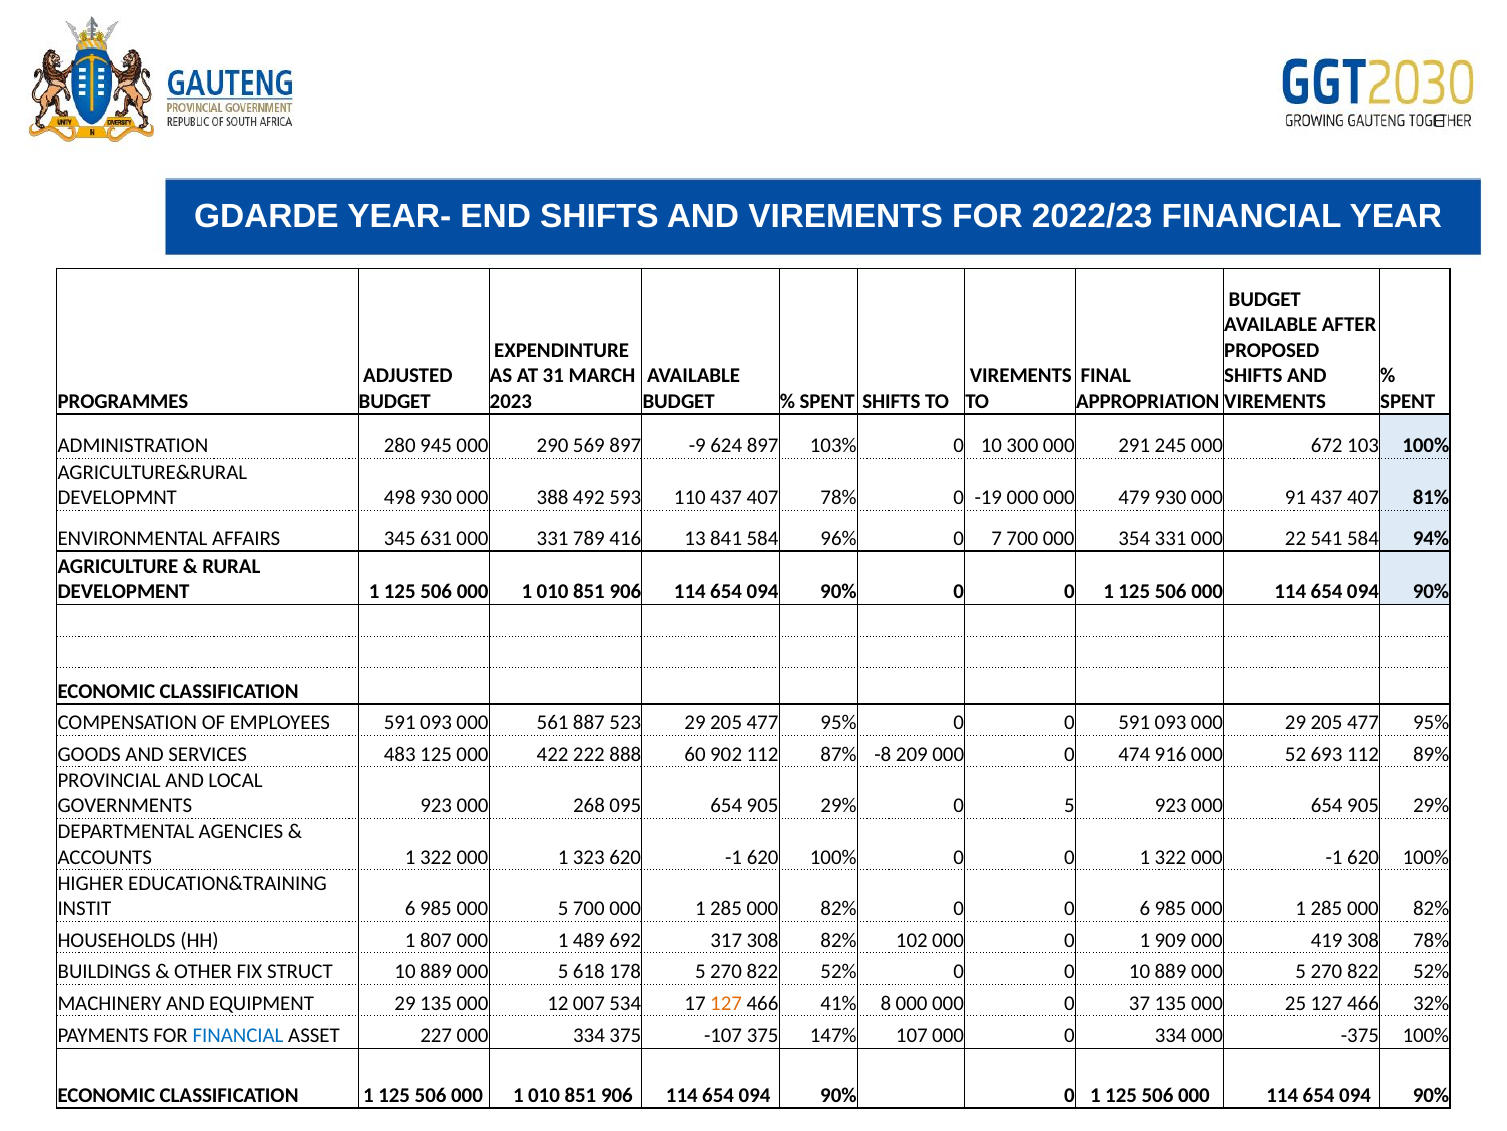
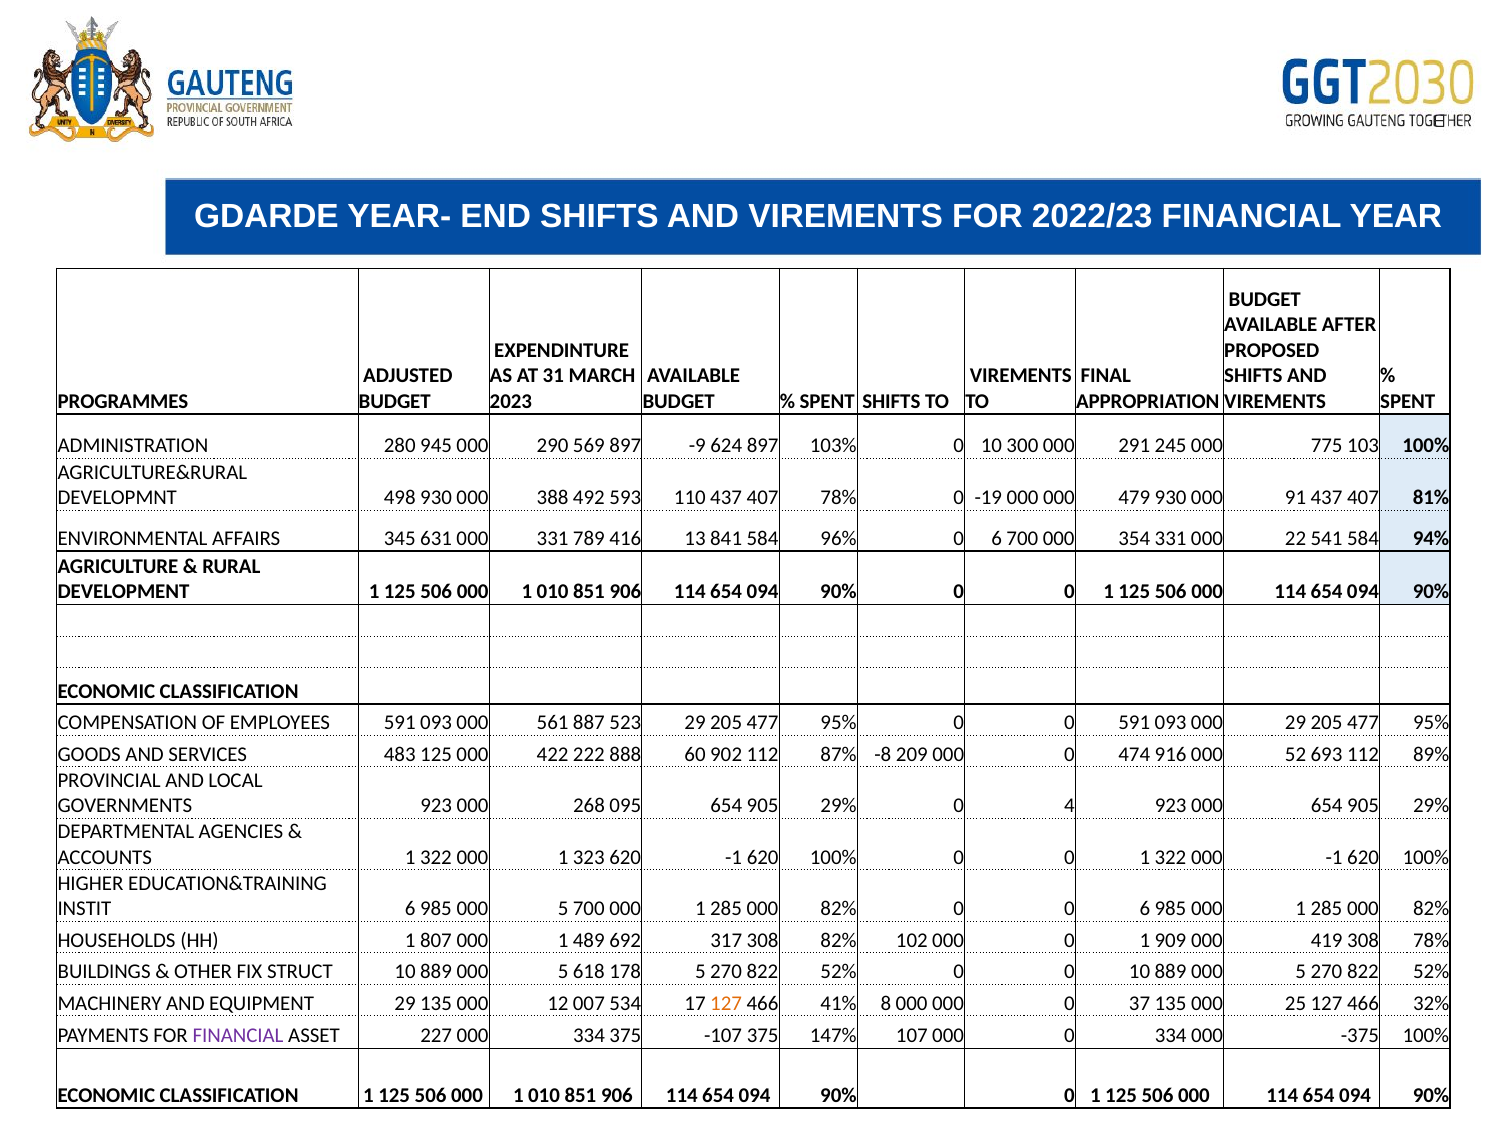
672: 672 -> 775 (1327, 446)
96% 0 7: 7 -> 6 (997, 538)
0 5: 5 -> 4 (1069, 805)
FINANCIAL colour: blue -> purple (238, 1035)
